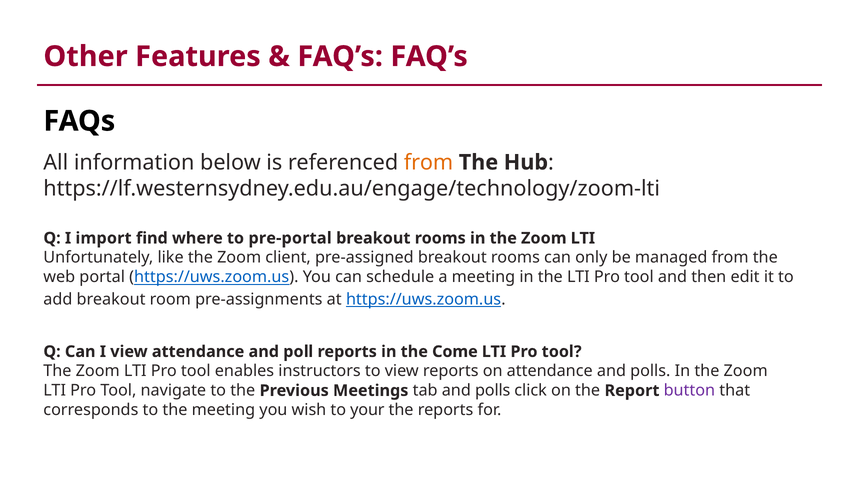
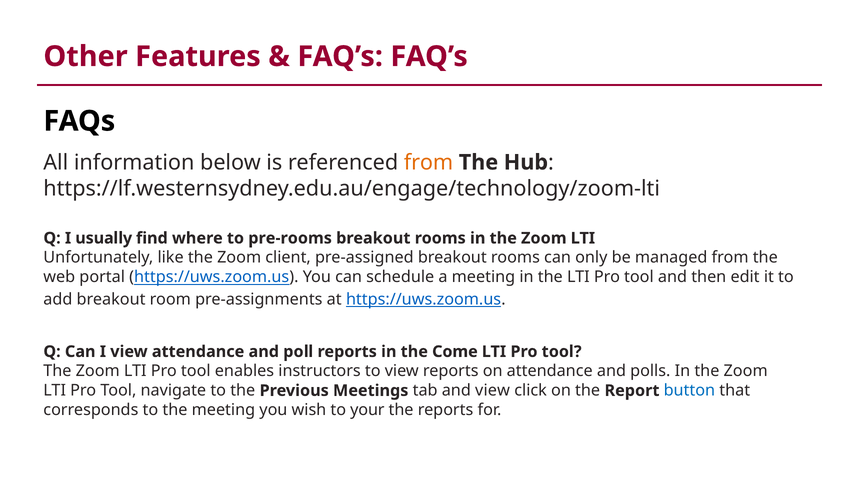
import: import -> usually (104, 238)
pre-portal: pre-portal -> pre-rooms (290, 238)
tab and polls: polls -> view (493, 390)
button colour: purple -> blue (689, 390)
